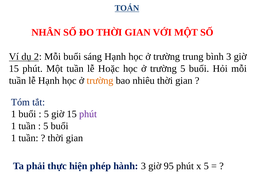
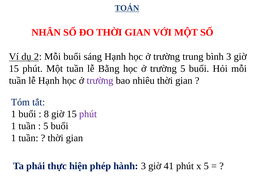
Hoặc: Hoặc -> Bằng (109, 69)
trường colour: orange -> purple (100, 81)
5: 5 -> 8 (46, 114)
95: 95 -> 41 (169, 166)
